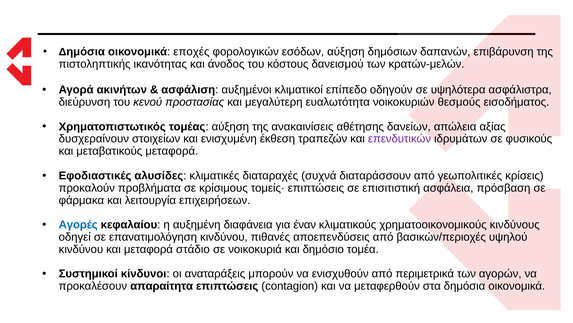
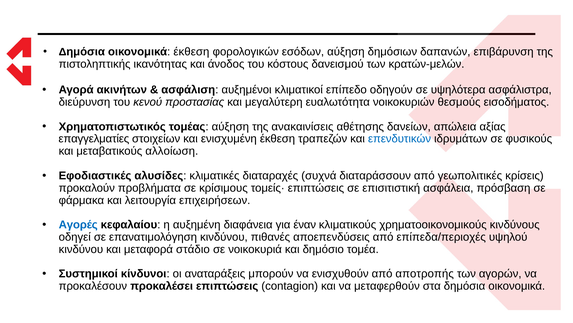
οικονομικά εποχές: εποχές -> έκθεση (191, 52)
δυσχεραίνουν: δυσχεραίνουν -> επαγγελματίες (94, 139)
επενδυτικών colour: purple -> blue (400, 139)
μεταβατικούς μεταφορά: μεταφορά -> αλλοίωση (172, 151)
βασικών/περιοχές: βασικών/περιοχές -> επίπεδα/περιοχές (441, 237)
περιμετρικά: περιμετρικά -> αποτροπής (425, 273)
απαραίτητα: απαραίτητα -> προκαλέσει (162, 286)
